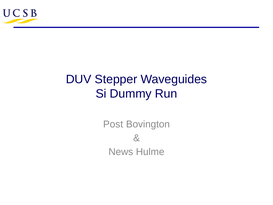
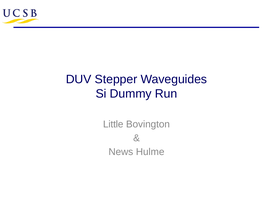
Post: Post -> Little (113, 124)
